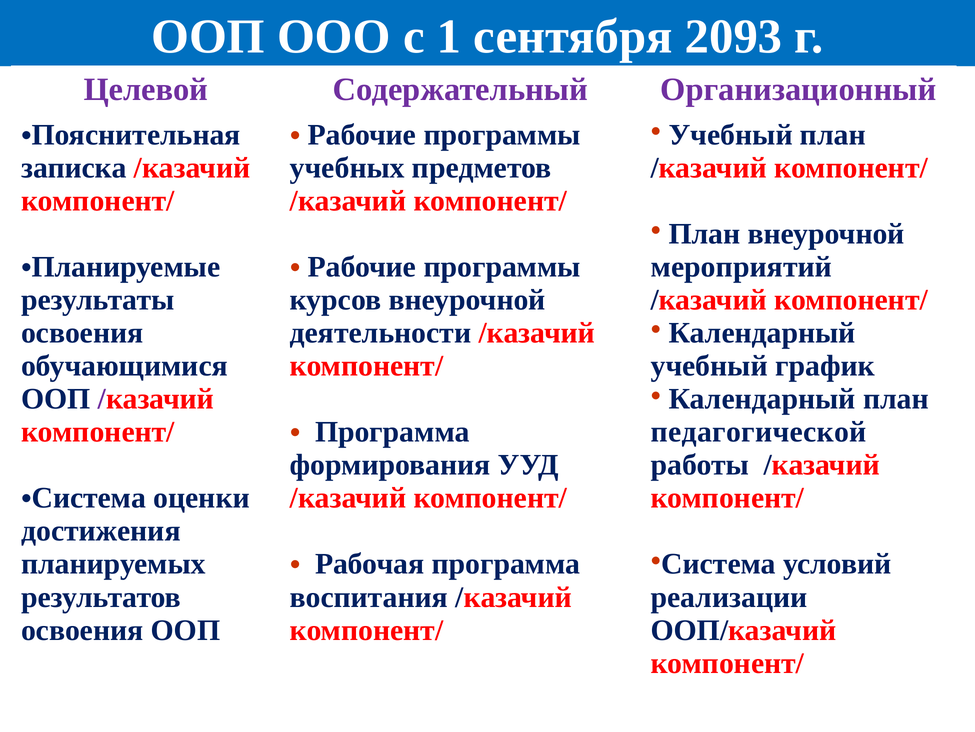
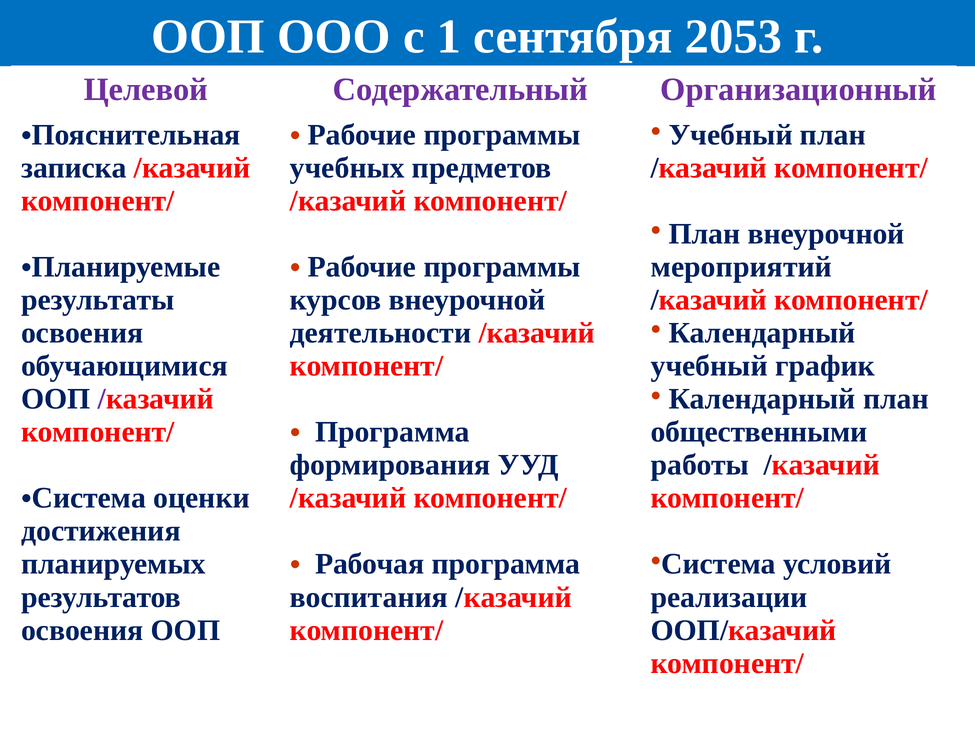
2093: 2093 -> 2053 (734, 36)
педагогической: педагогической -> общественными (759, 432)
